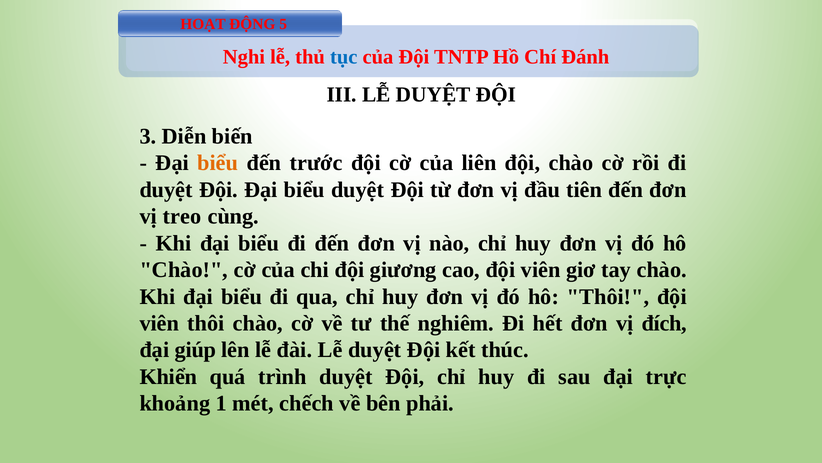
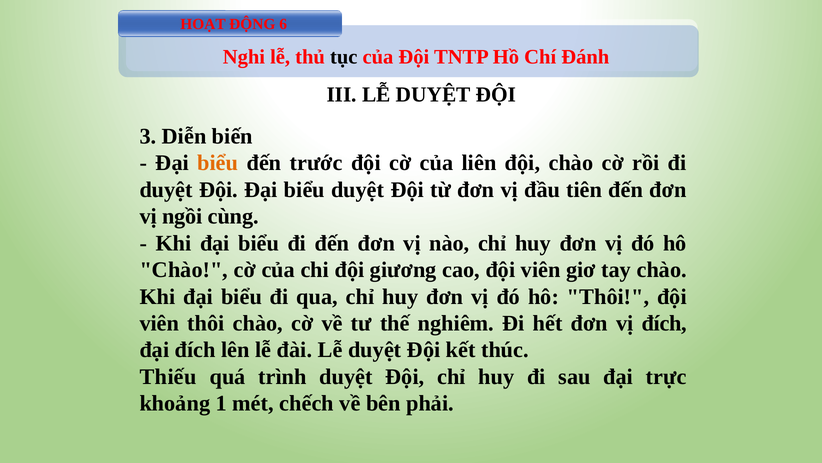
5: 5 -> 6 (283, 24)
tục colour: blue -> black (344, 57)
treo: treo -> ngồi (182, 216)
đại giúp: giúp -> đích (195, 350)
Khiển: Khiển -> Thiếu (168, 376)
